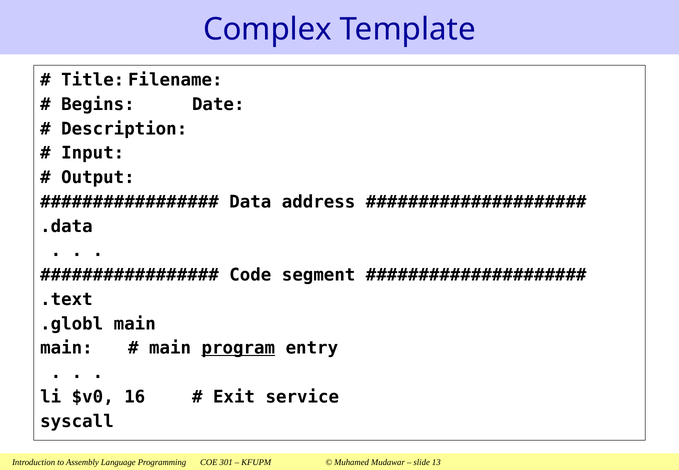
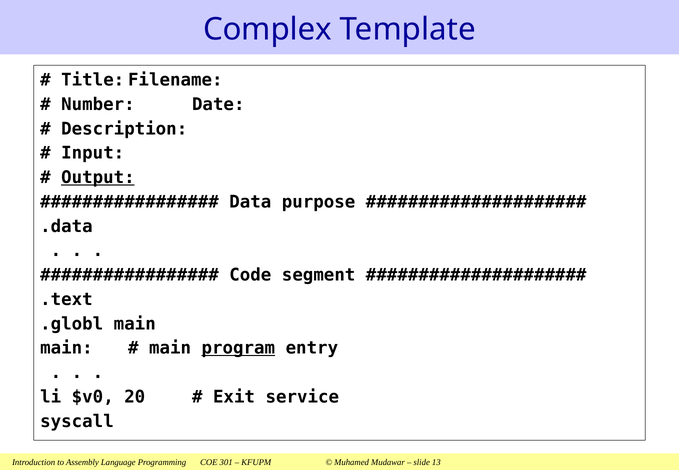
Begins: Begins -> Number (98, 104)
Output underline: none -> present (98, 178)
address: address -> purpose (319, 202)
16: 16 -> 20 (135, 397)
